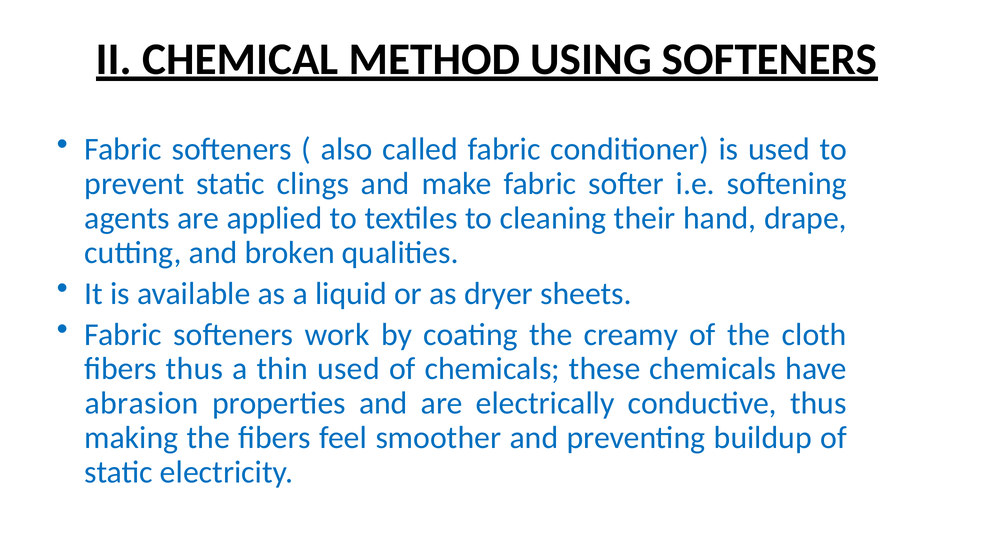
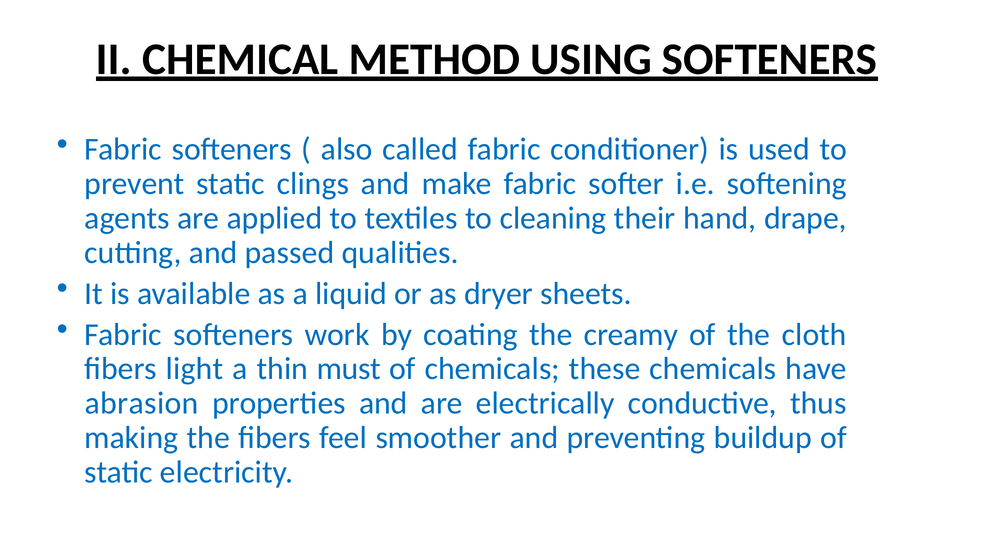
broken: broken -> passed (290, 253)
fibers thus: thus -> light (195, 369)
thin used: used -> must (349, 369)
